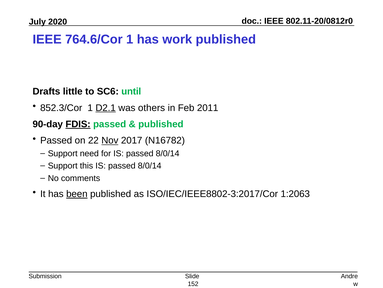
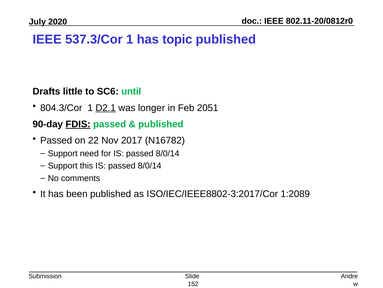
764.6/Cor: 764.6/Cor -> 537.3/Cor (94, 39)
work: work -> topic (177, 39)
852.3/Cor: 852.3/Cor -> 804.3/Cor (61, 108)
others: others -> longer (152, 108)
2011: 2011 -> 2051 (208, 108)
Nov underline: present -> none (110, 140)
been underline: present -> none (77, 193)
1:2063: 1:2063 -> 1:2089 (295, 193)
